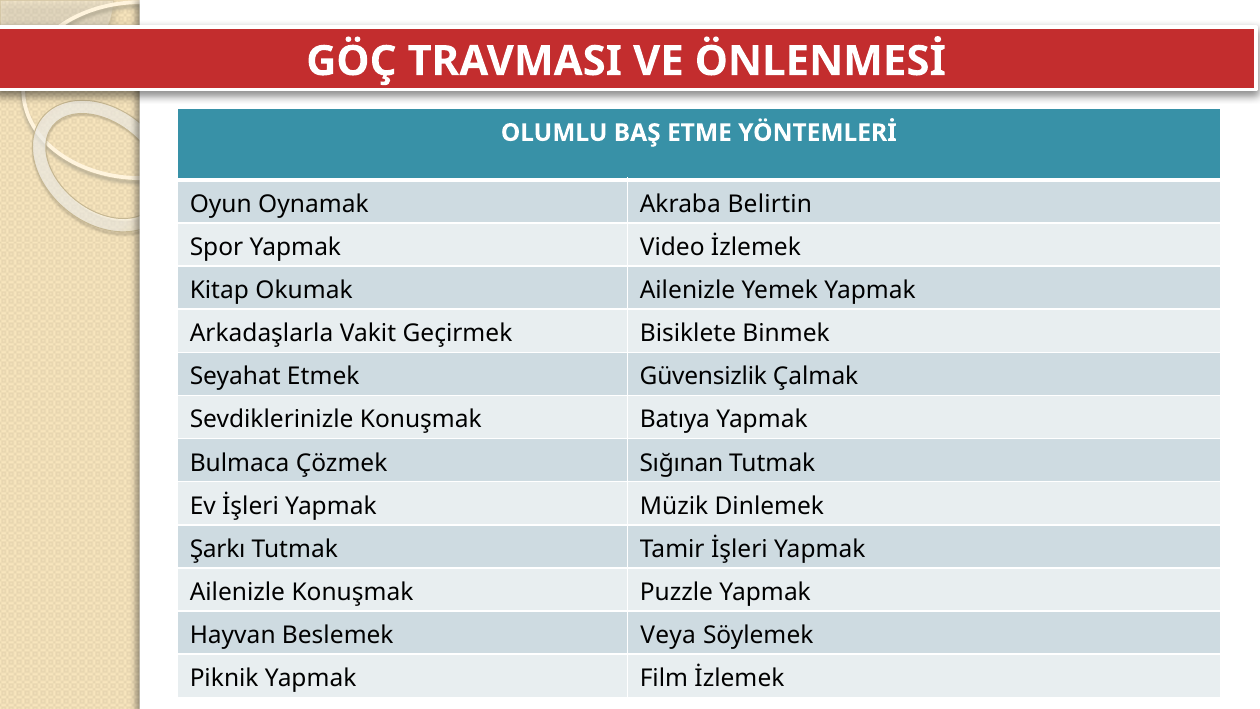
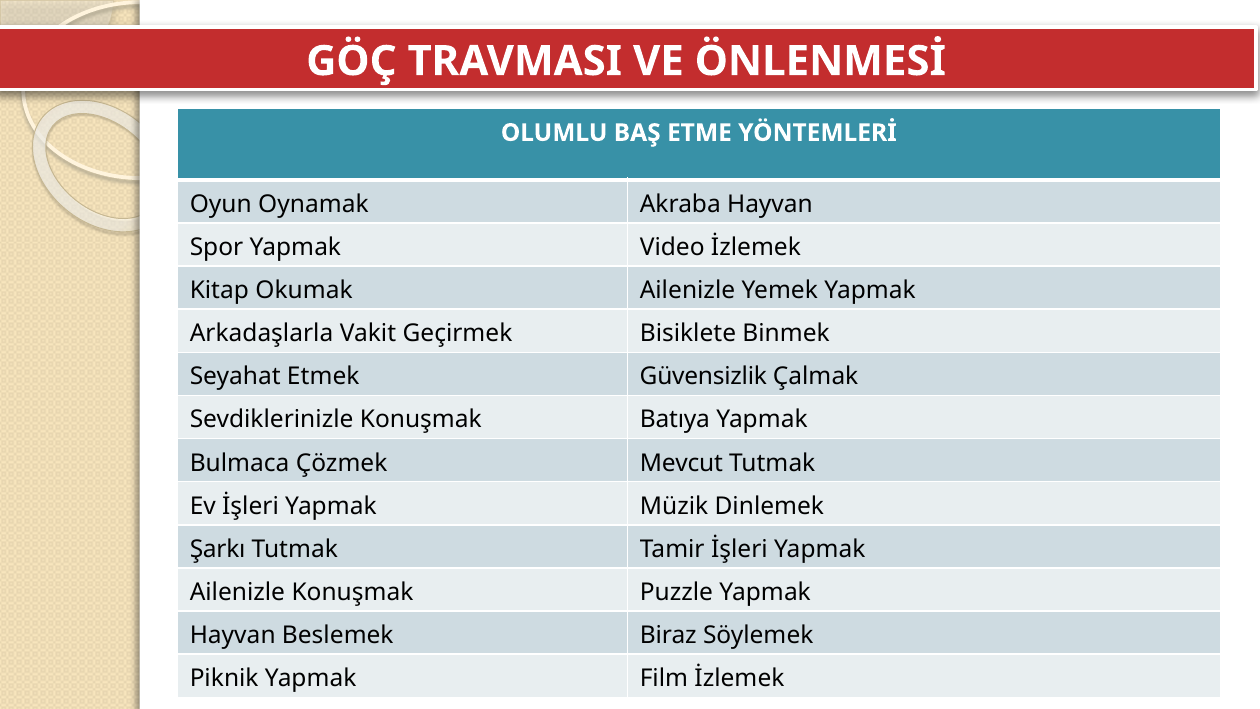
Akraba Belirtin: Belirtin -> Hayvan (770, 204)
Sığınan: Sığınan -> Mevcut (681, 463)
Veya: Veya -> Biraz (668, 635)
